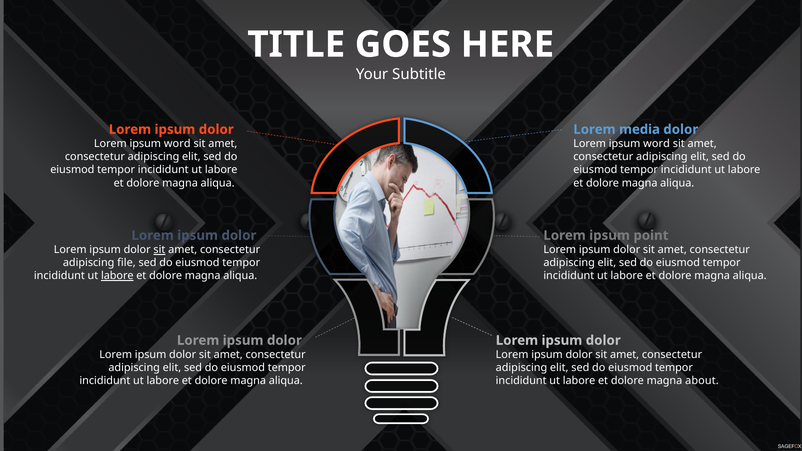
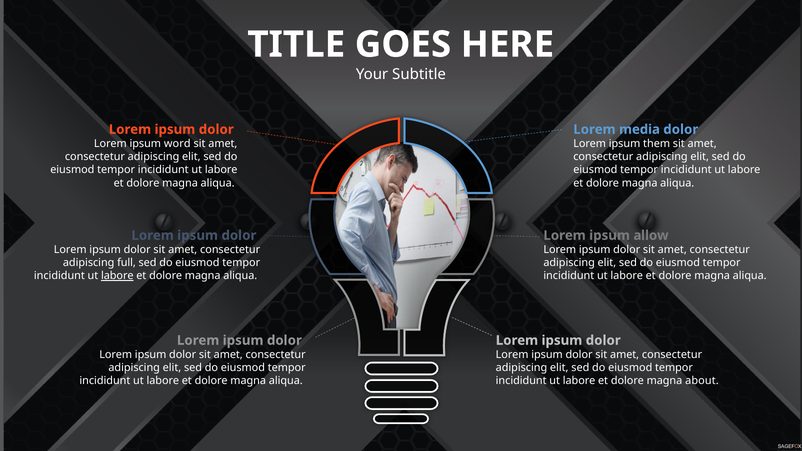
word: word -> them (657, 144)
point: point -> allow (651, 235)
sit underline: present -> none (159, 250)
file: file -> full (127, 263)
